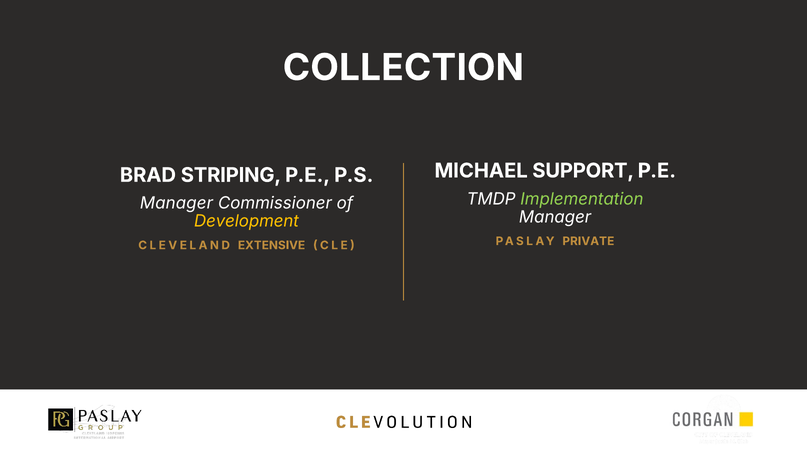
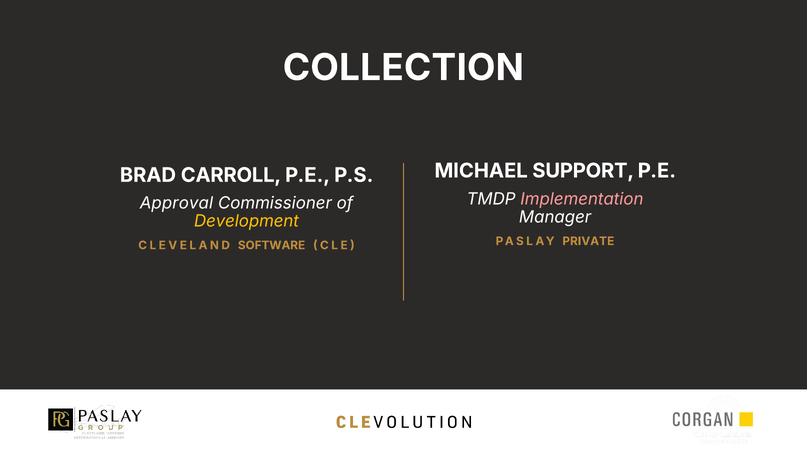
STRIPING: STRIPING -> CARROLL (231, 175)
Implementation colour: light green -> pink (582, 199)
Manager: Manager -> Approval (176, 203)
EXTENSIVE: EXTENSIVE -> SOFTWARE (272, 245)
